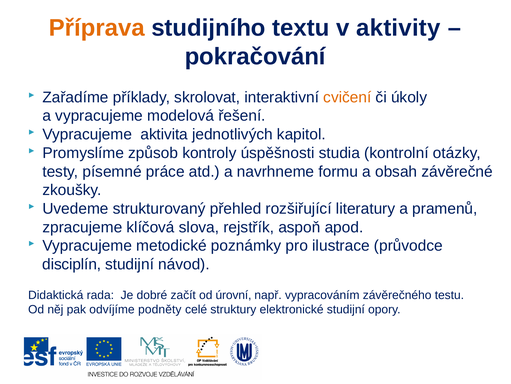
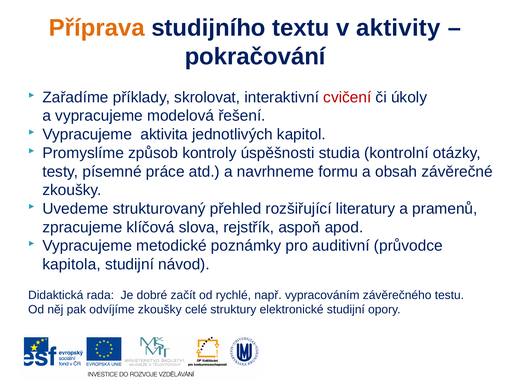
cvičení colour: orange -> red (347, 97)
ilustrace: ilustrace -> auditivní (341, 245)
disciplín: disciplín -> kapitola (72, 264)
úrovní: úrovní -> rychlé (233, 294)
odvíjíme podněty: podněty -> zkoušky (160, 309)
